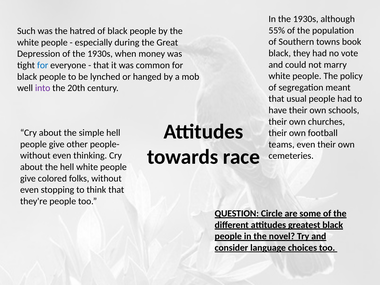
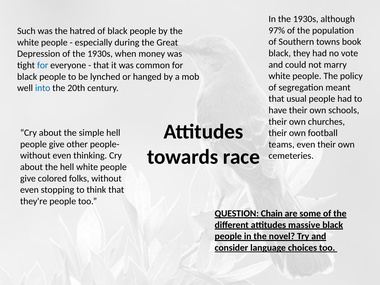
55%: 55% -> 97% (277, 30)
into colour: purple -> blue (43, 88)
Circle: Circle -> Chain (272, 214)
greatest: greatest -> massive (304, 225)
